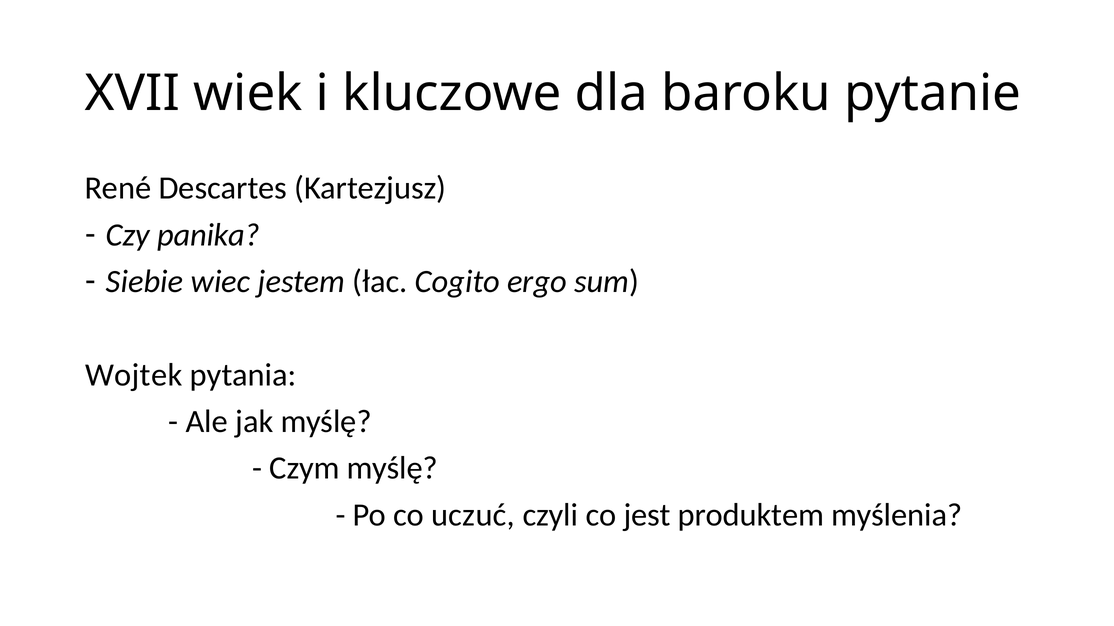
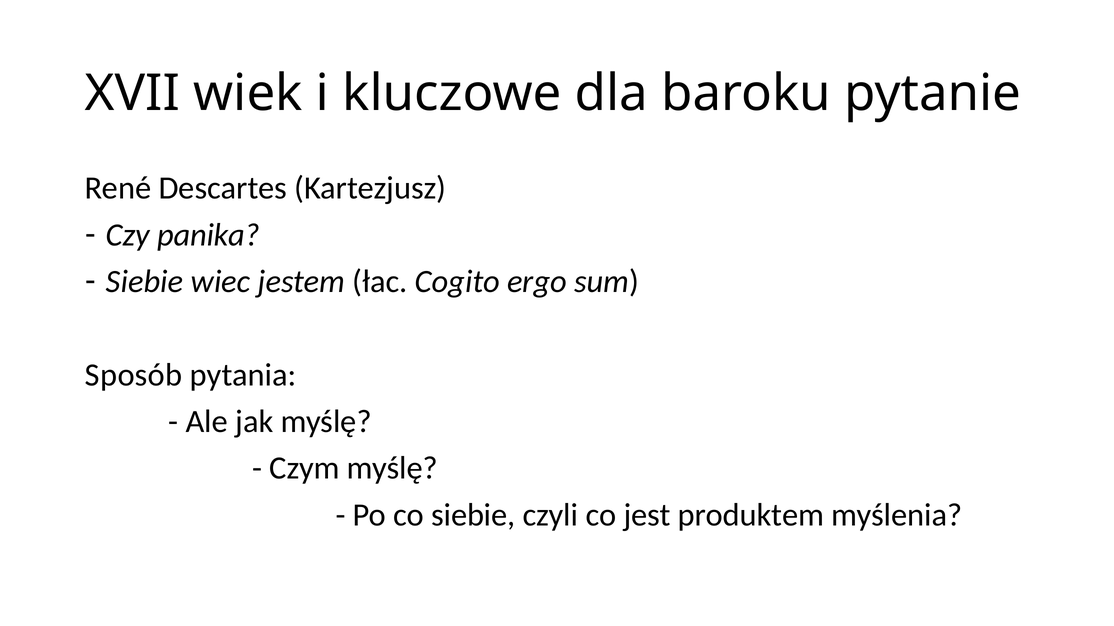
Wojtek: Wojtek -> Sposób (134, 375)
co uczuć: uczuć -> siebie (473, 515)
